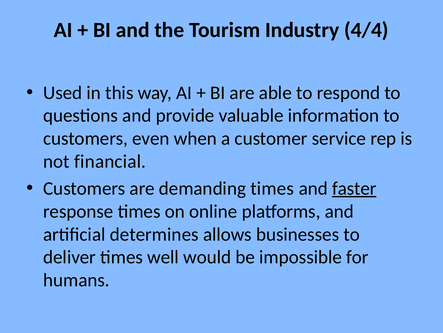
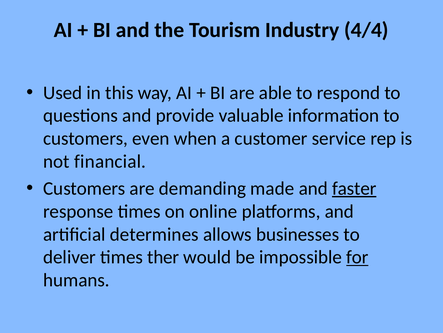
demanding times: times -> made (272, 188)
well: well -> ther (163, 257)
for underline: none -> present (357, 257)
